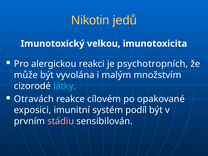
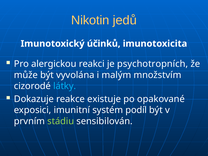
velkou: velkou -> účinků (104, 44)
Otravách: Otravách -> Dokazuje (34, 99)
cílovém: cílovém -> existuje (104, 99)
stádiu colour: pink -> light green (61, 121)
